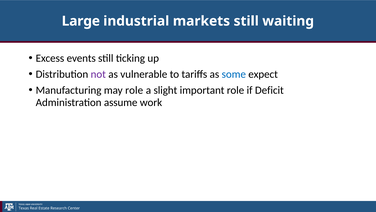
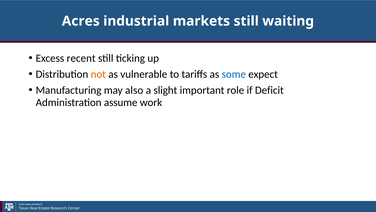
Large: Large -> Acres (81, 21)
events: events -> recent (81, 58)
not colour: purple -> orange (98, 74)
may role: role -> also (134, 90)
